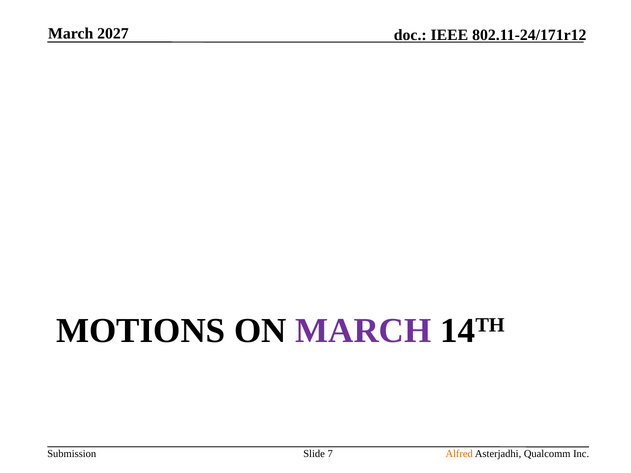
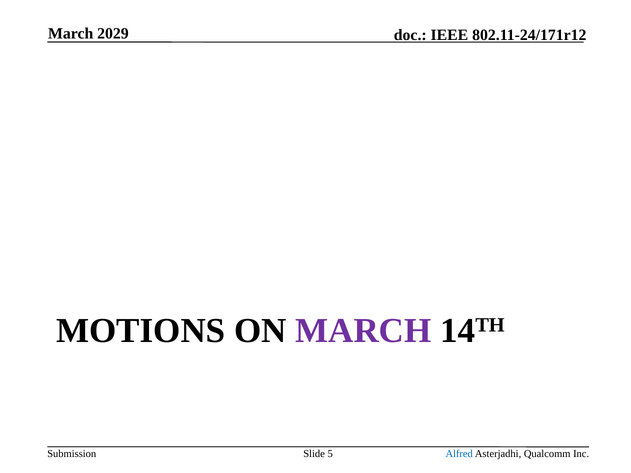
2027: 2027 -> 2029 (113, 33)
7: 7 -> 5 (330, 454)
Alfred colour: orange -> blue (459, 454)
